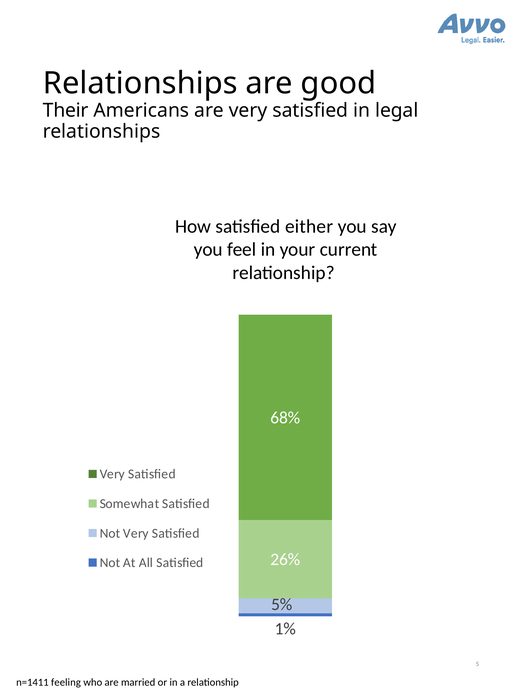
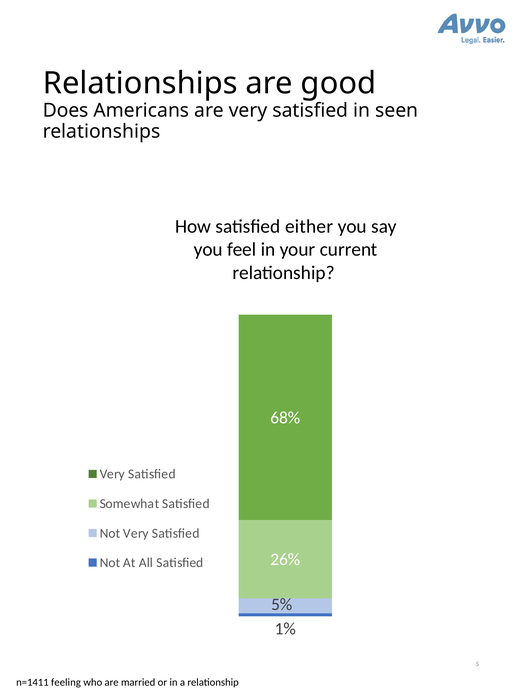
Their: Their -> Does (66, 110)
legal: legal -> seen (397, 110)
